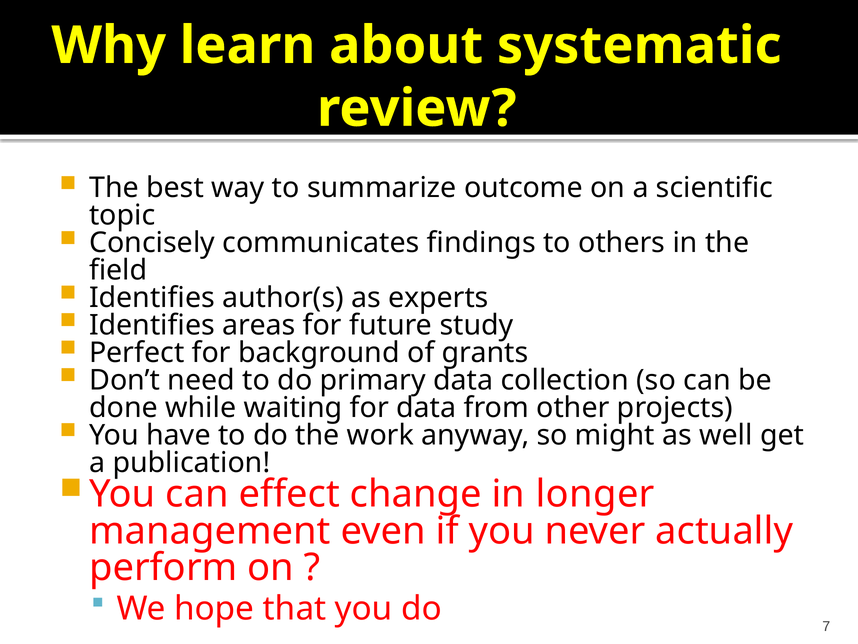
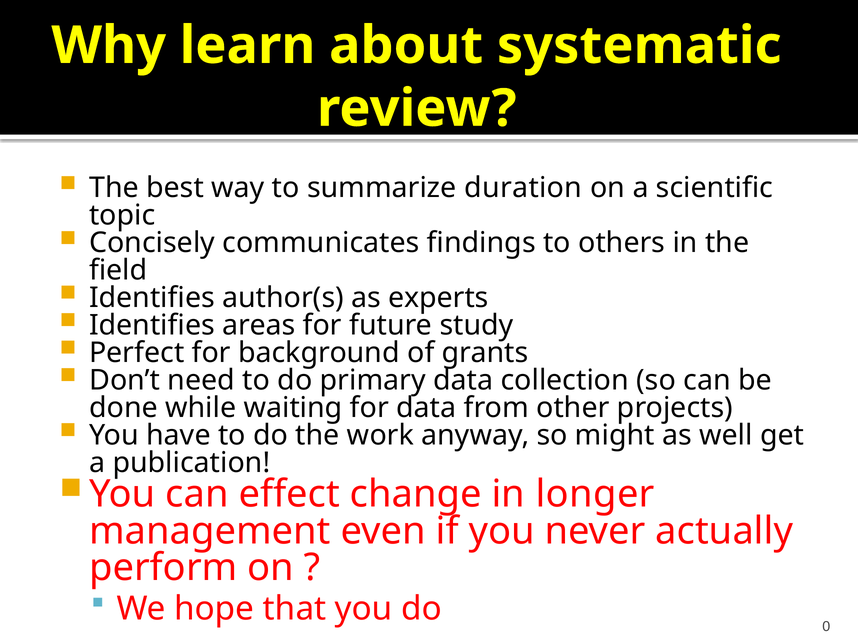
outcome: outcome -> duration (523, 188)
7: 7 -> 0 (826, 626)
